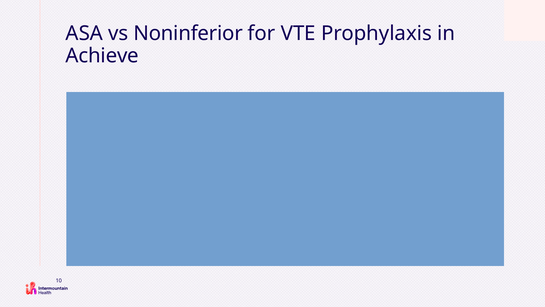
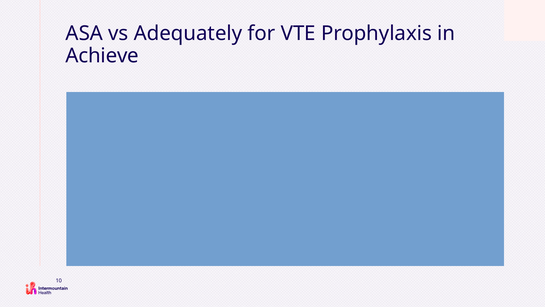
Noninferior: Noninferior -> Adequately (188, 33)
